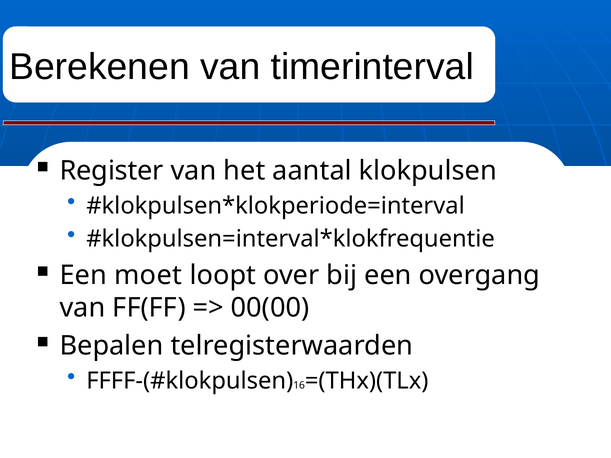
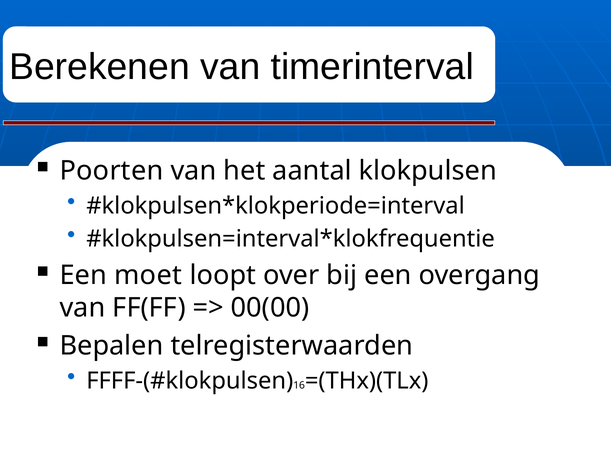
Register: Register -> Poorten (111, 171)
